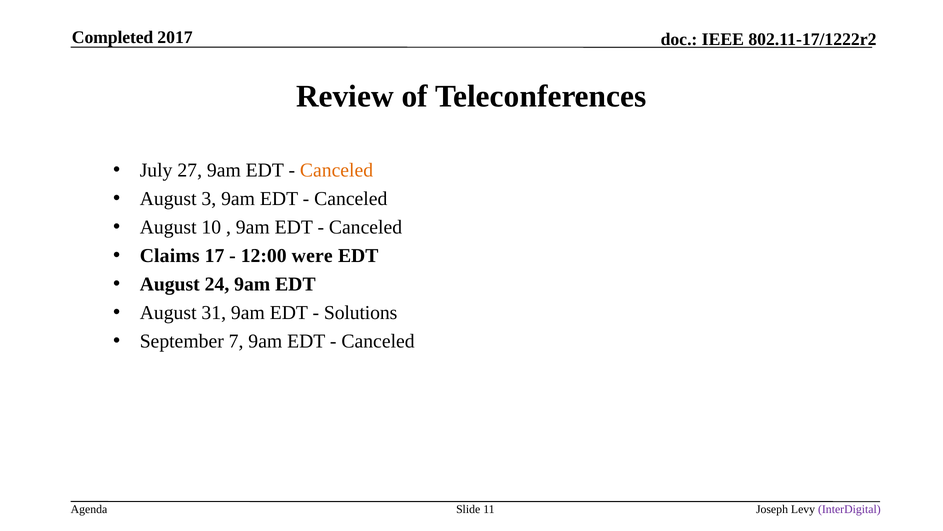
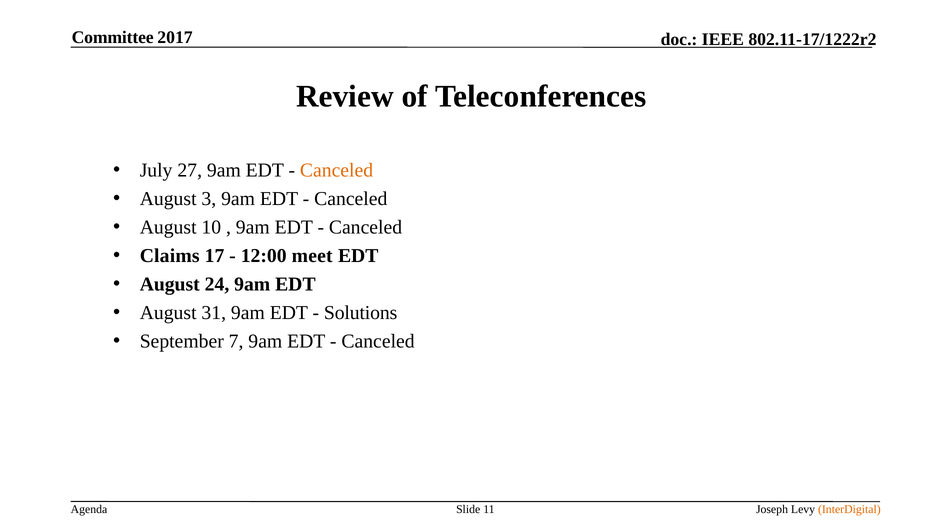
Completed: Completed -> Committee (113, 37)
were: were -> meet (312, 255)
InterDigital colour: purple -> orange (849, 509)
